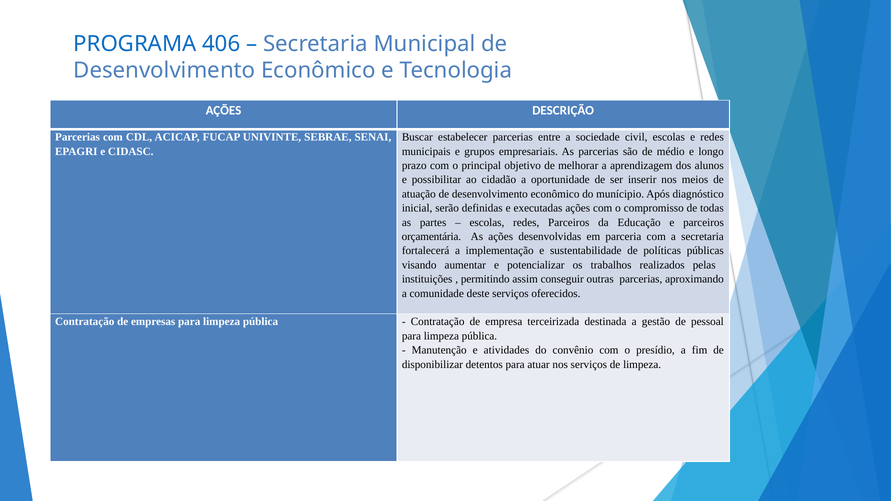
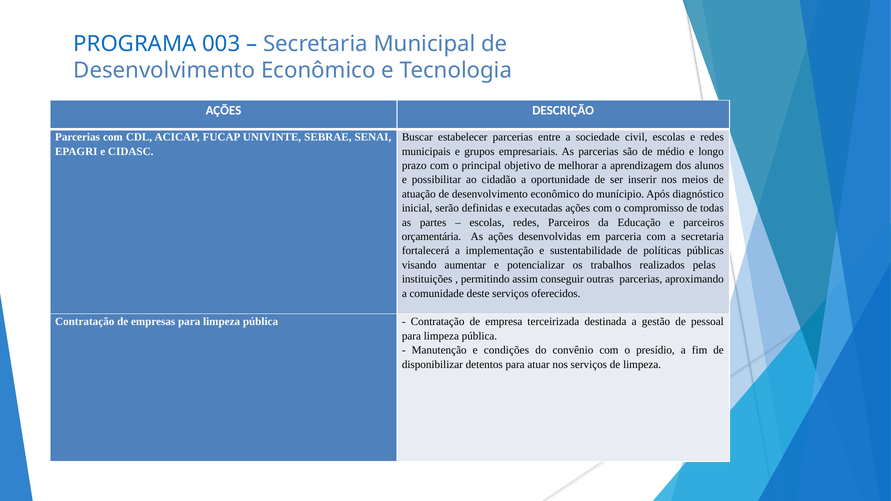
406: 406 -> 003 (221, 44)
atividades: atividades -> condições (506, 350)
